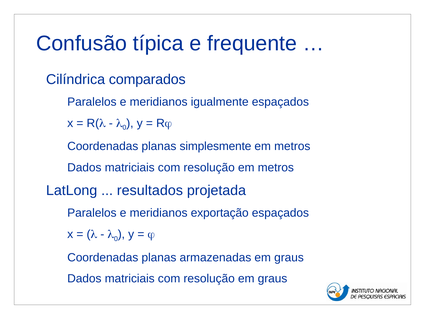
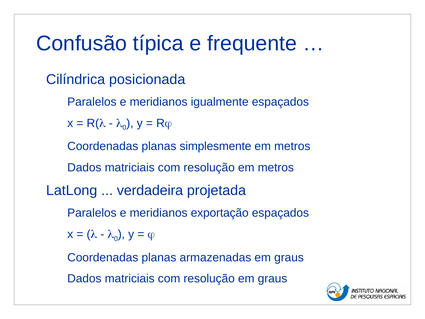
comparados: comparados -> posicionada (147, 79)
resultados: resultados -> verdadeira (150, 190)
